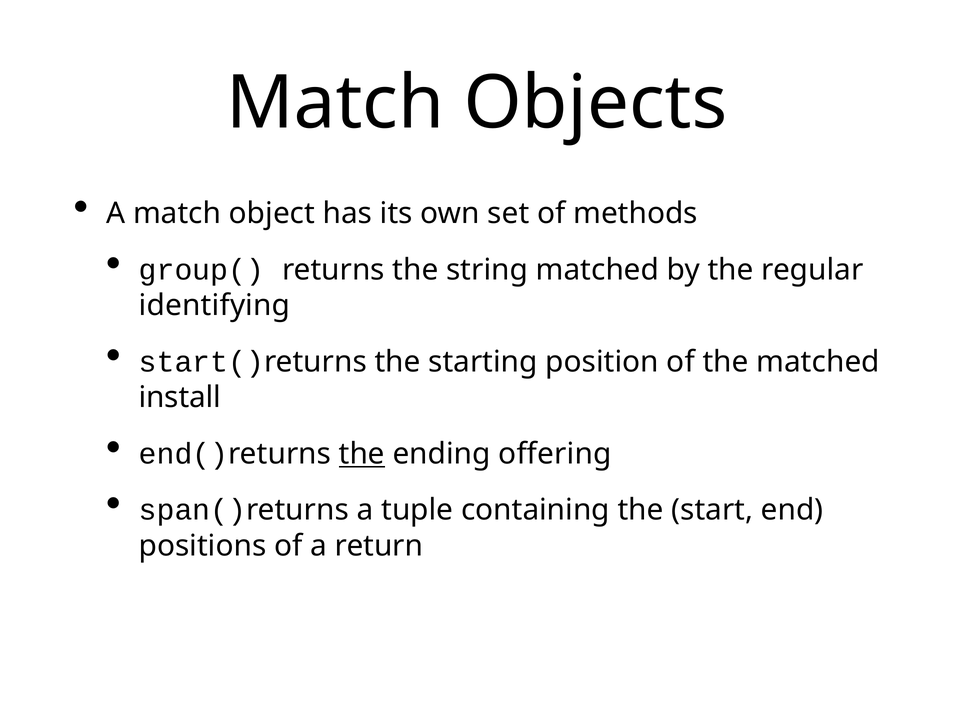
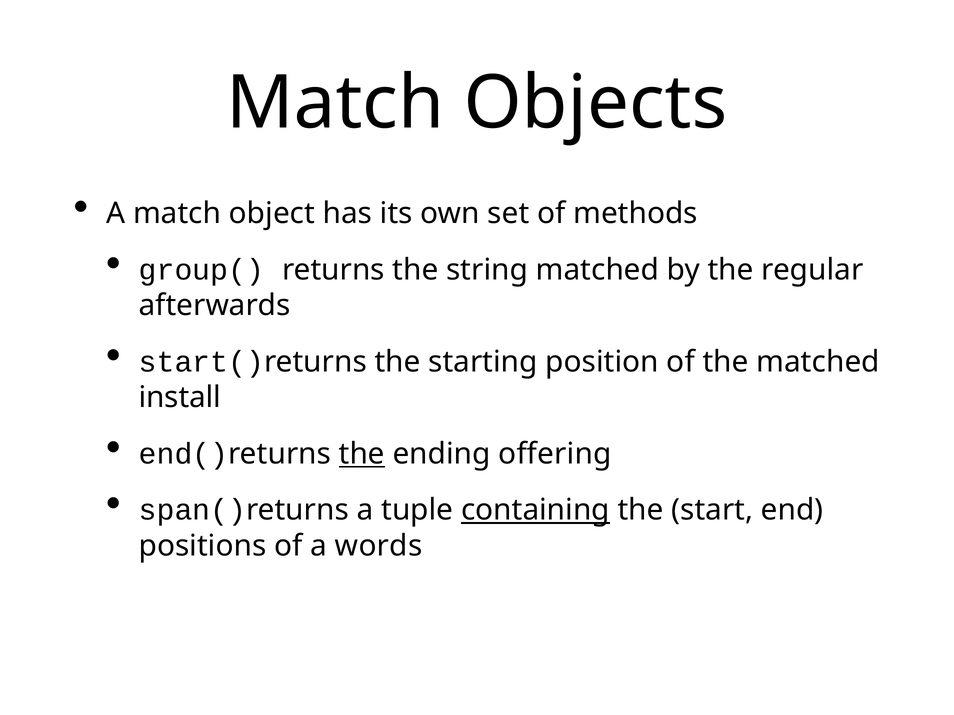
identifying: identifying -> afterwards (215, 306)
containing underline: none -> present (535, 510)
return: return -> words (379, 546)
